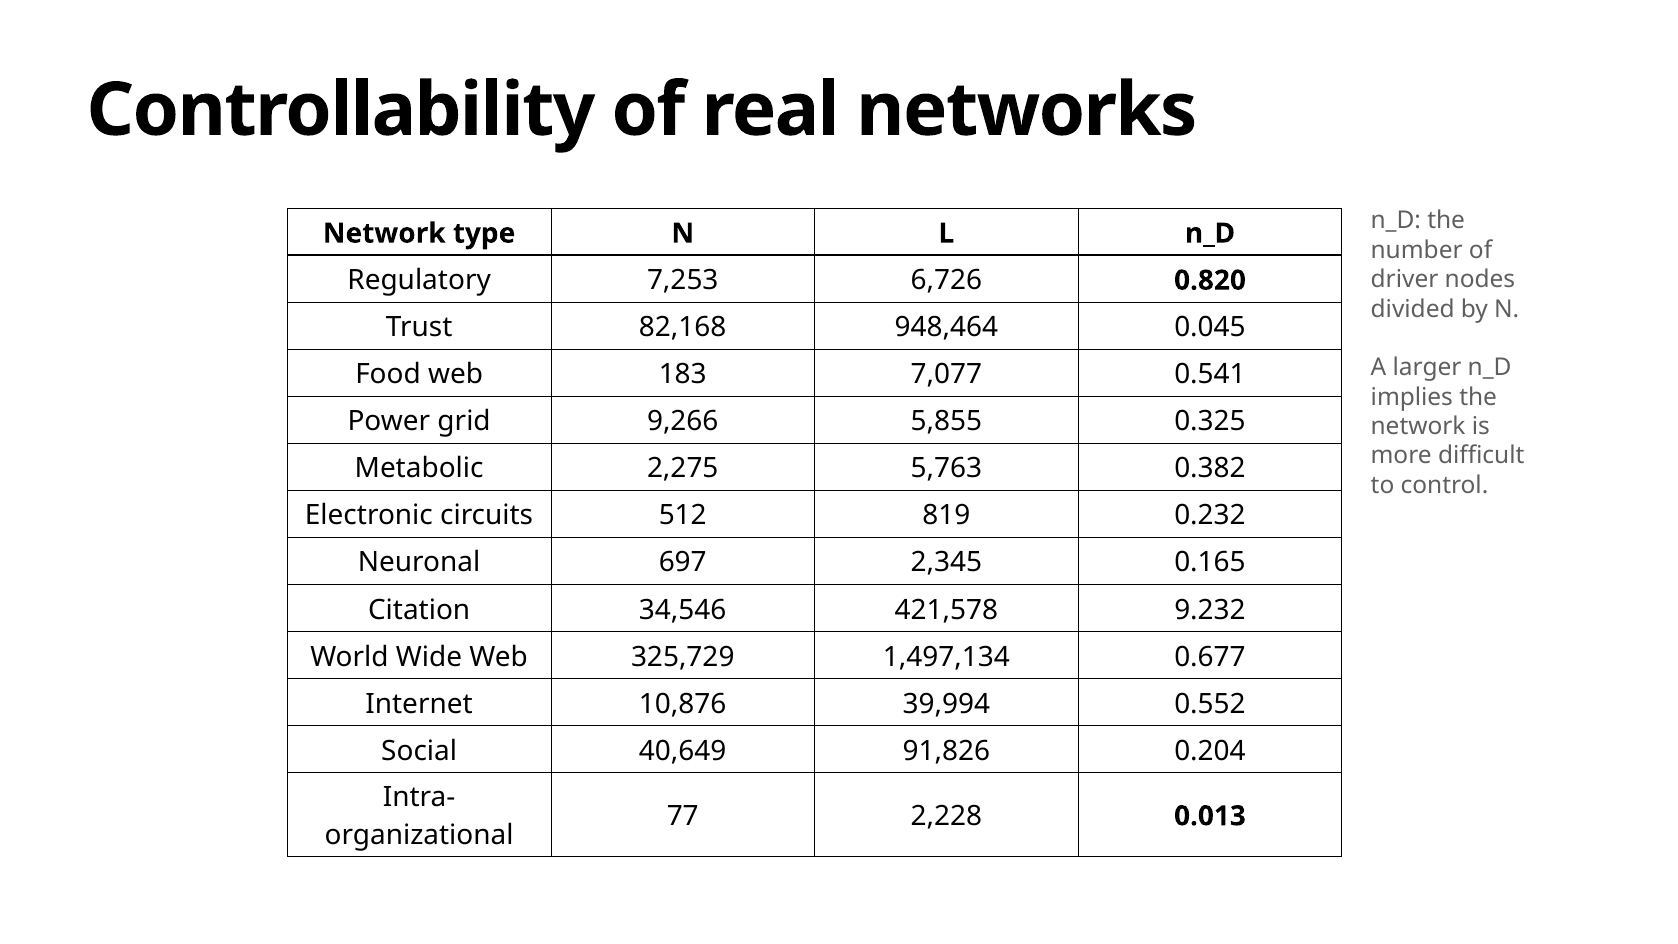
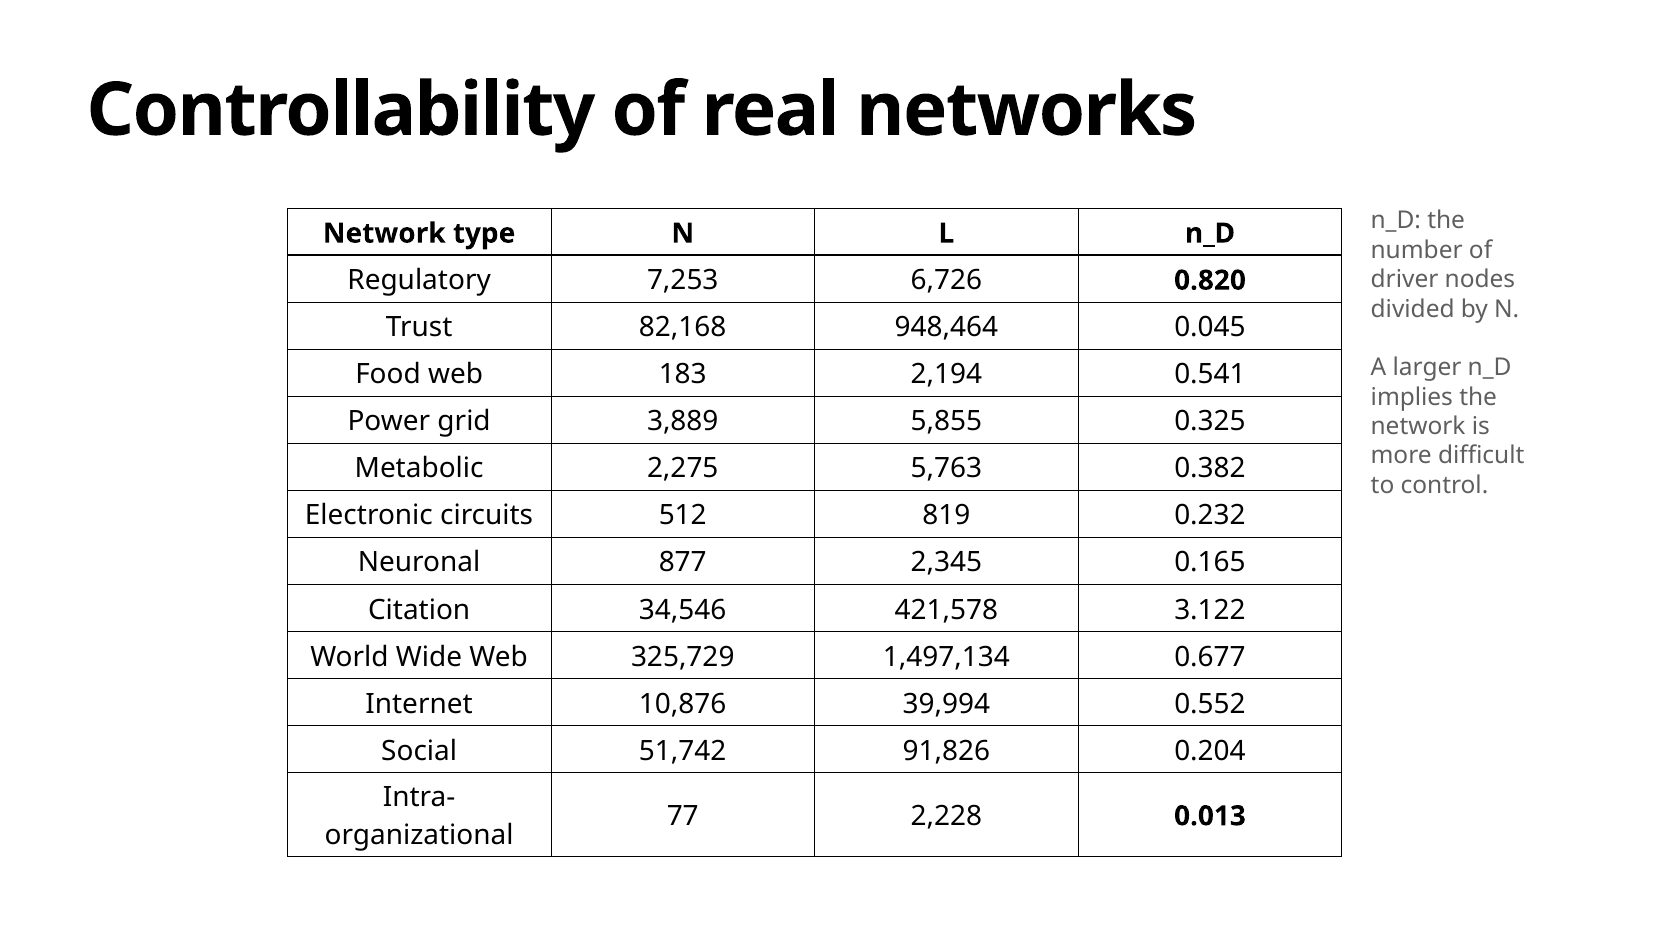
7,077: 7,077 -> 2,194 (946, 374)
9,266: 9,266 -> 3,889 (683, 422)
697: 697 -> 877 (683, 563)
9.232: 9.232 -> 3.122 (1210, 610)
40,649: 40,649 -> 51,742 (683, 751)
